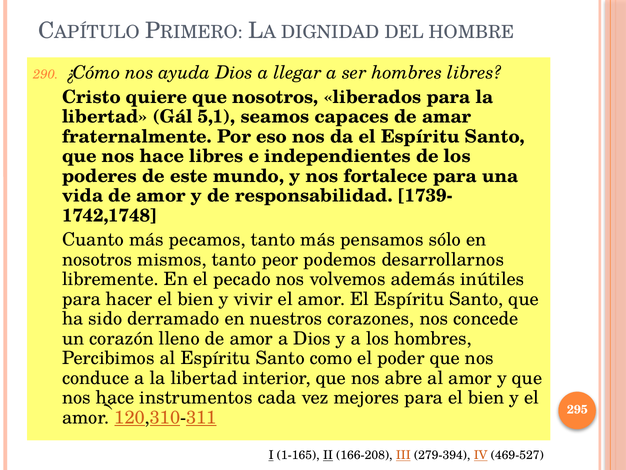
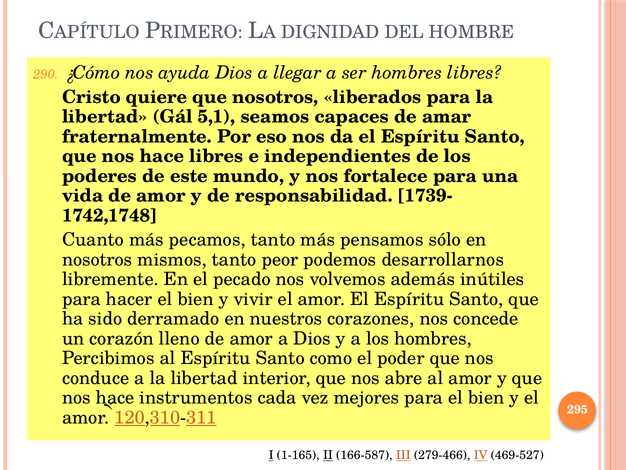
166-208: 166-208 -> 166-587 (364, 455)
279-394: 279-394 -> 279-466 (442, 455)
